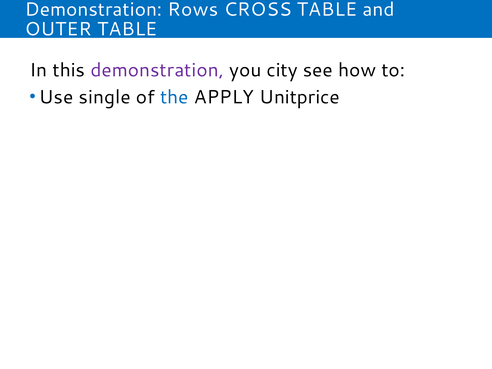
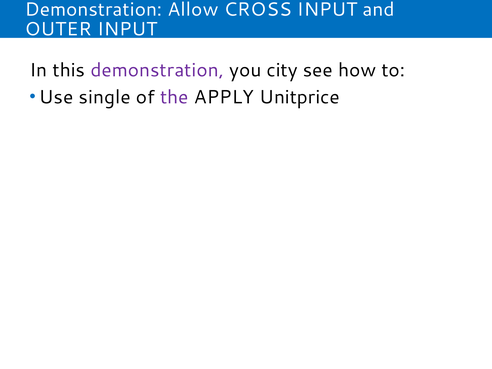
Rows: Rows -> Allow (193, 10)
CROSS TABLE: TABLE -> INPUT (327, 10)
OUTER TABLE: TABLE -> INPUT (127, 29)
the colour: blue -> purple (174, 97)
